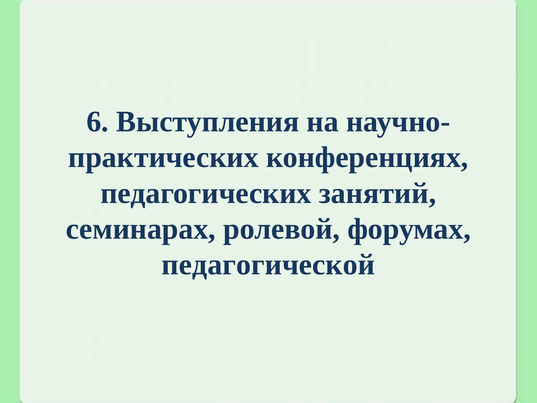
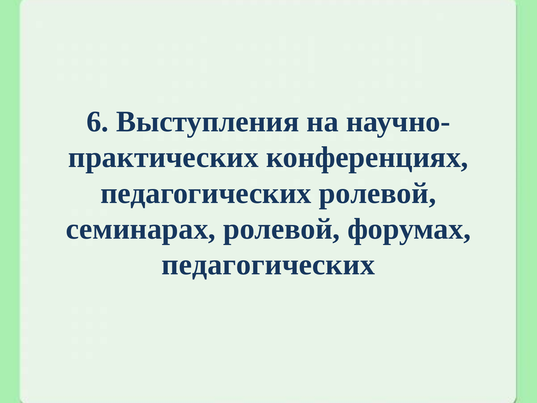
педагогических занятий: занятий -> ролевой (378, 193)
педагогической: педагогической -> педагогических (268, 265)
